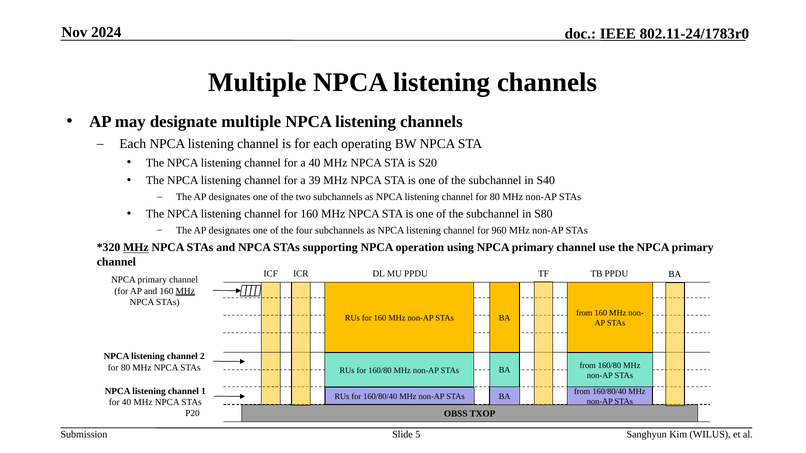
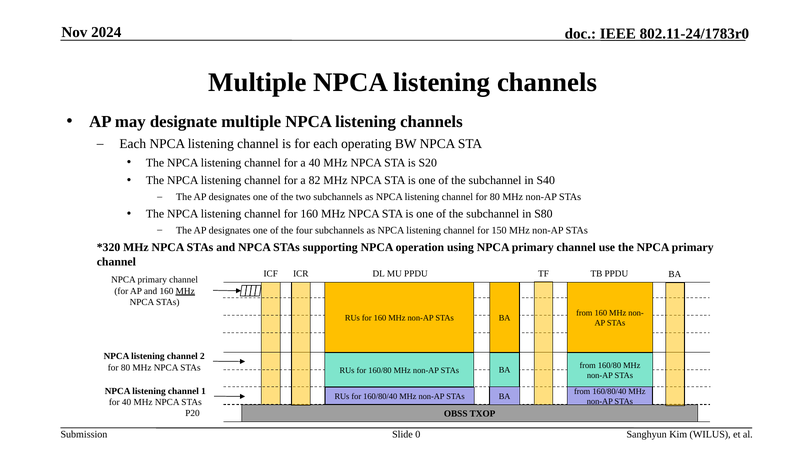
39: 39 -> 82 (315, 181)
960: 960 -> 150 (499, 230)
MHz underline: present -> none (136, 248)
5: 5 -> 0 (418, 435)
